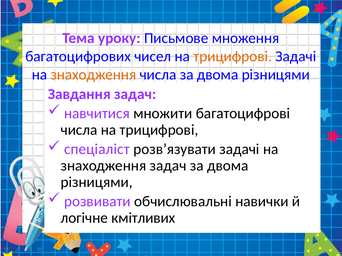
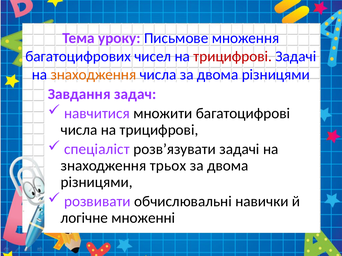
трицифрові colour: orange -> red (233, 56)
знаходження задач: задач -> трьох (168, 166)
кмітливих: кмітливих -> множенні (143, 218)
